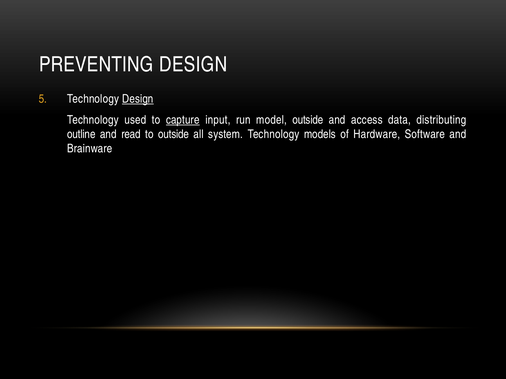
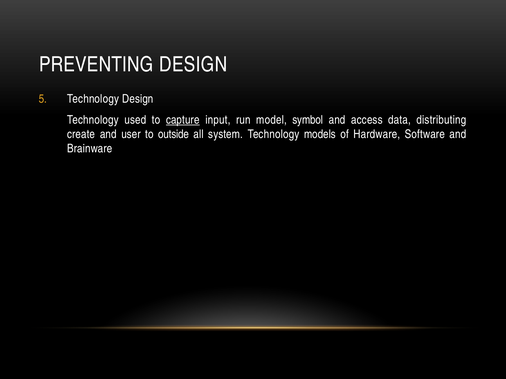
Design underline: present -> none (138, 99)
model outside: outside -> symbol (308, 120)
outline: outline -> create (81, 134)
read: read -> user (131, 134)
